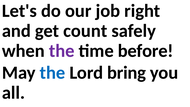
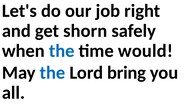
count: count -> shorn (85, 31)
the colour: purple -> blue (62, 51)
before: before -> would (145, 51)
